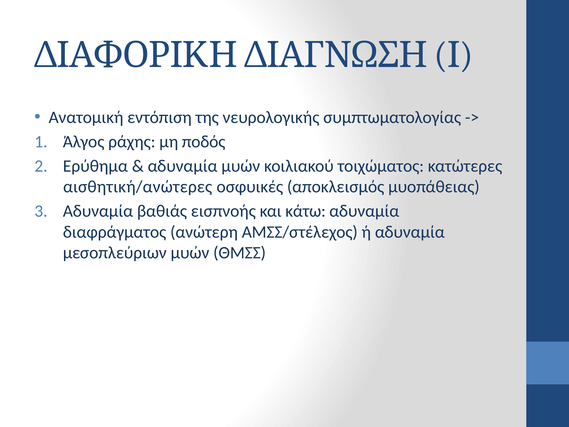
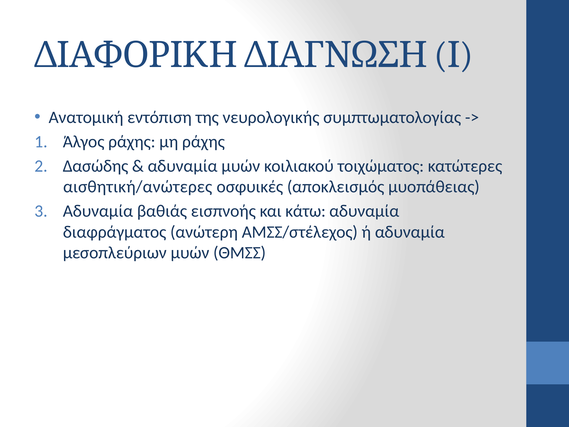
μη ποδός: ποδός -> ράχης (203, 142)
Ερύθημα: Ερύθημα -> Δασώδης (96, 166)
